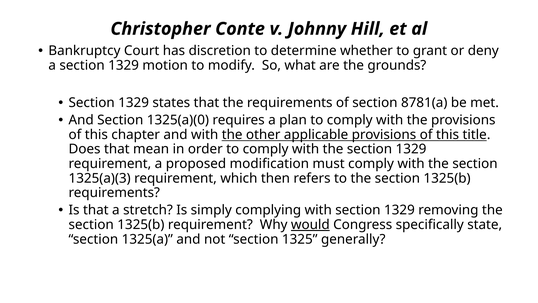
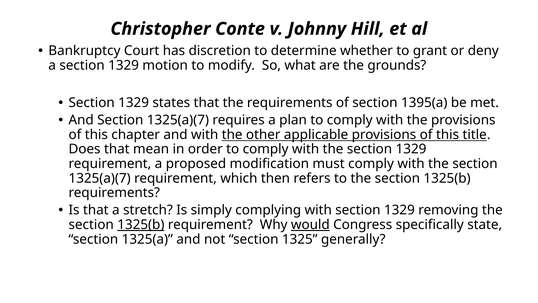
8781(a: 8781(a -> 1395(a (424, 103)
And Section 1325(a)(0: 1325(a)(0 -> 1325(a)(7 (178, 120)
1325(a)(3: 1325(a)(3 -> 1325(a)(7 (100, 178)
1325(b underline: none -> present (141, 224)
